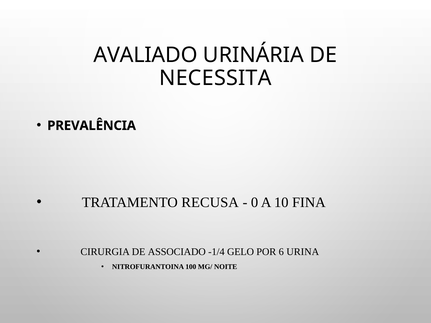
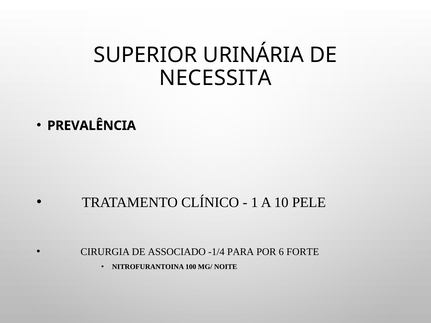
AVALIADO: AVALIADO -> SUPERIOR (145, 55)
RECUSA: RECUSA -> CLÍNICO (210, 203)
0: 0 -> 1 (255, 203)
FINA: FINA -> PELE (309, 203)
GELO: GELO -> PARA (241, 252)
URINA: URINA -> FORTE (303, 252)
